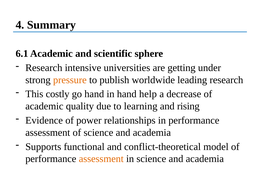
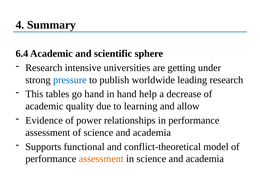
6.1: 6.1 -> 6.4 (22, 54)
pressure colour: orange -> blue (70, 80)
costly: costly -> tables (58, 94)
rising: rising -> allow (188, 106)
